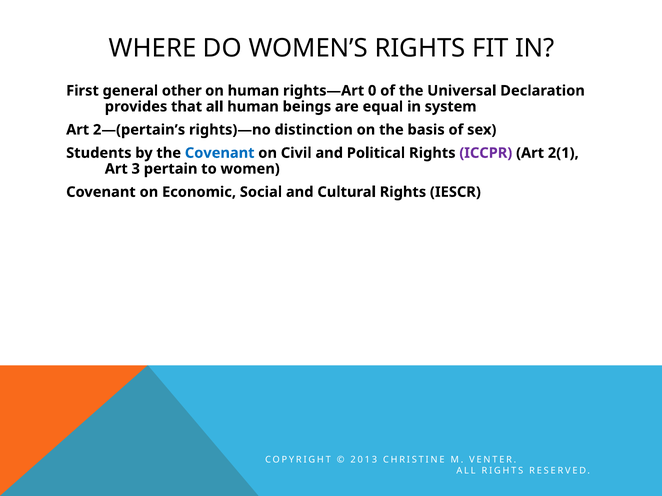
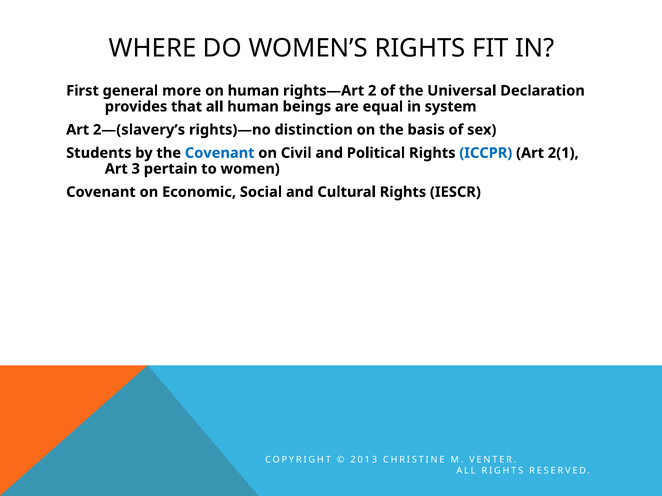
other: other -> more (182, 91)
0: 0 -> 2 (372, 91)
2—(pertain’s: 2—(pertain’s -> 2—(slavery’s (139, 130)
ICCPR colour: purple -> blue (486, 153)
